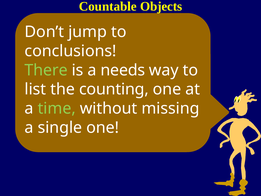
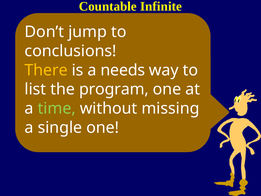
Objects: Objects -> Infinite (161, 6)
There colour: light green -> yellow (46, 70)
counting: counting -> program (114, 89)
